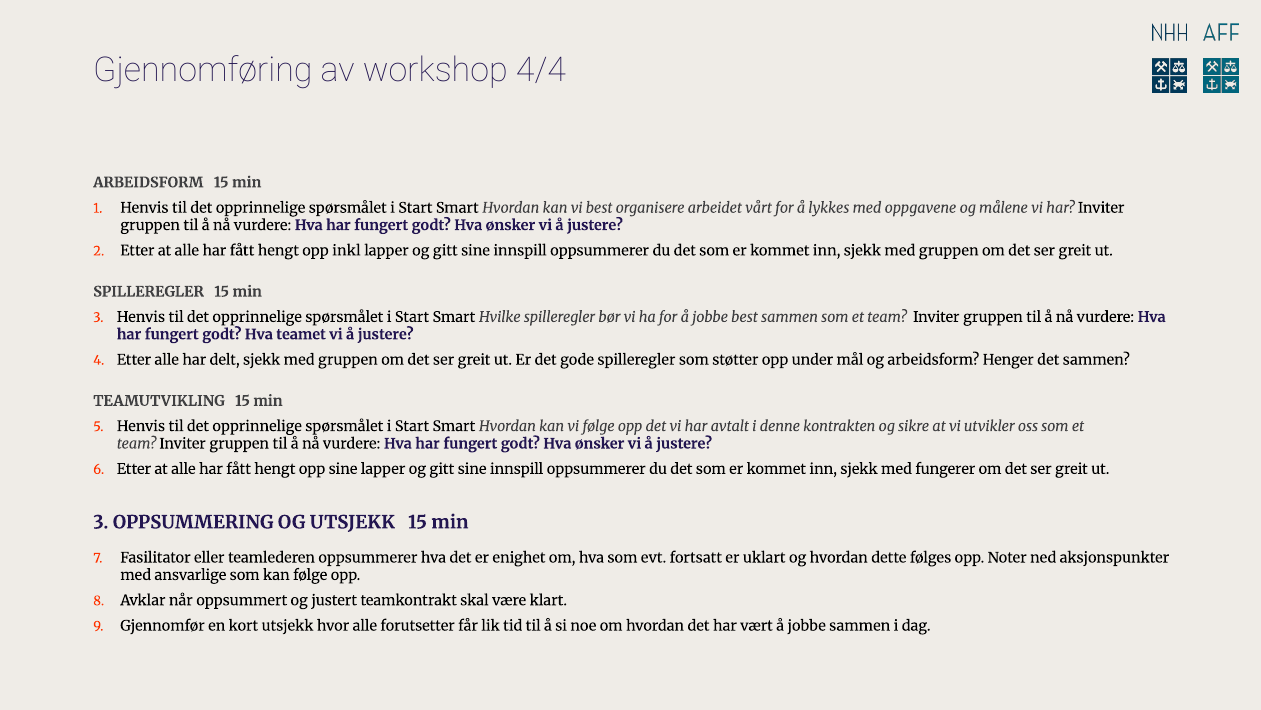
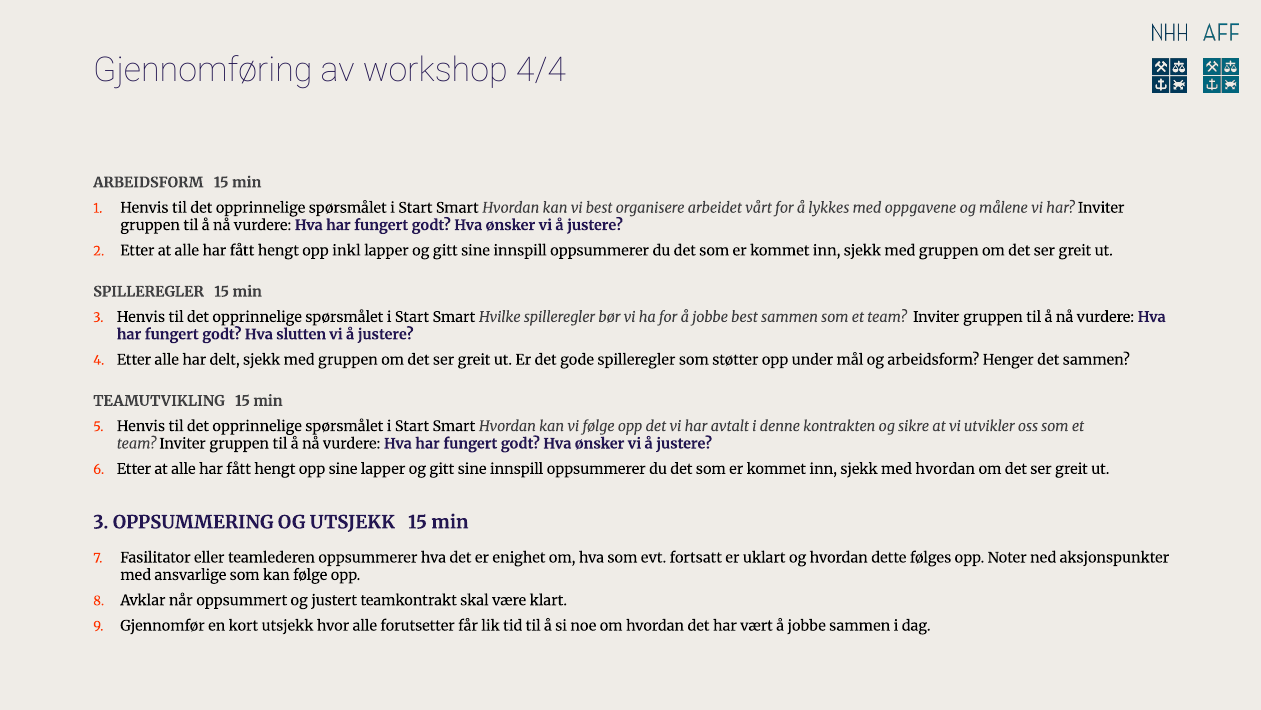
teamet: teamet -> slutten (301, 334)
med fungerer: fungerer -> hvordan (945, 469)
